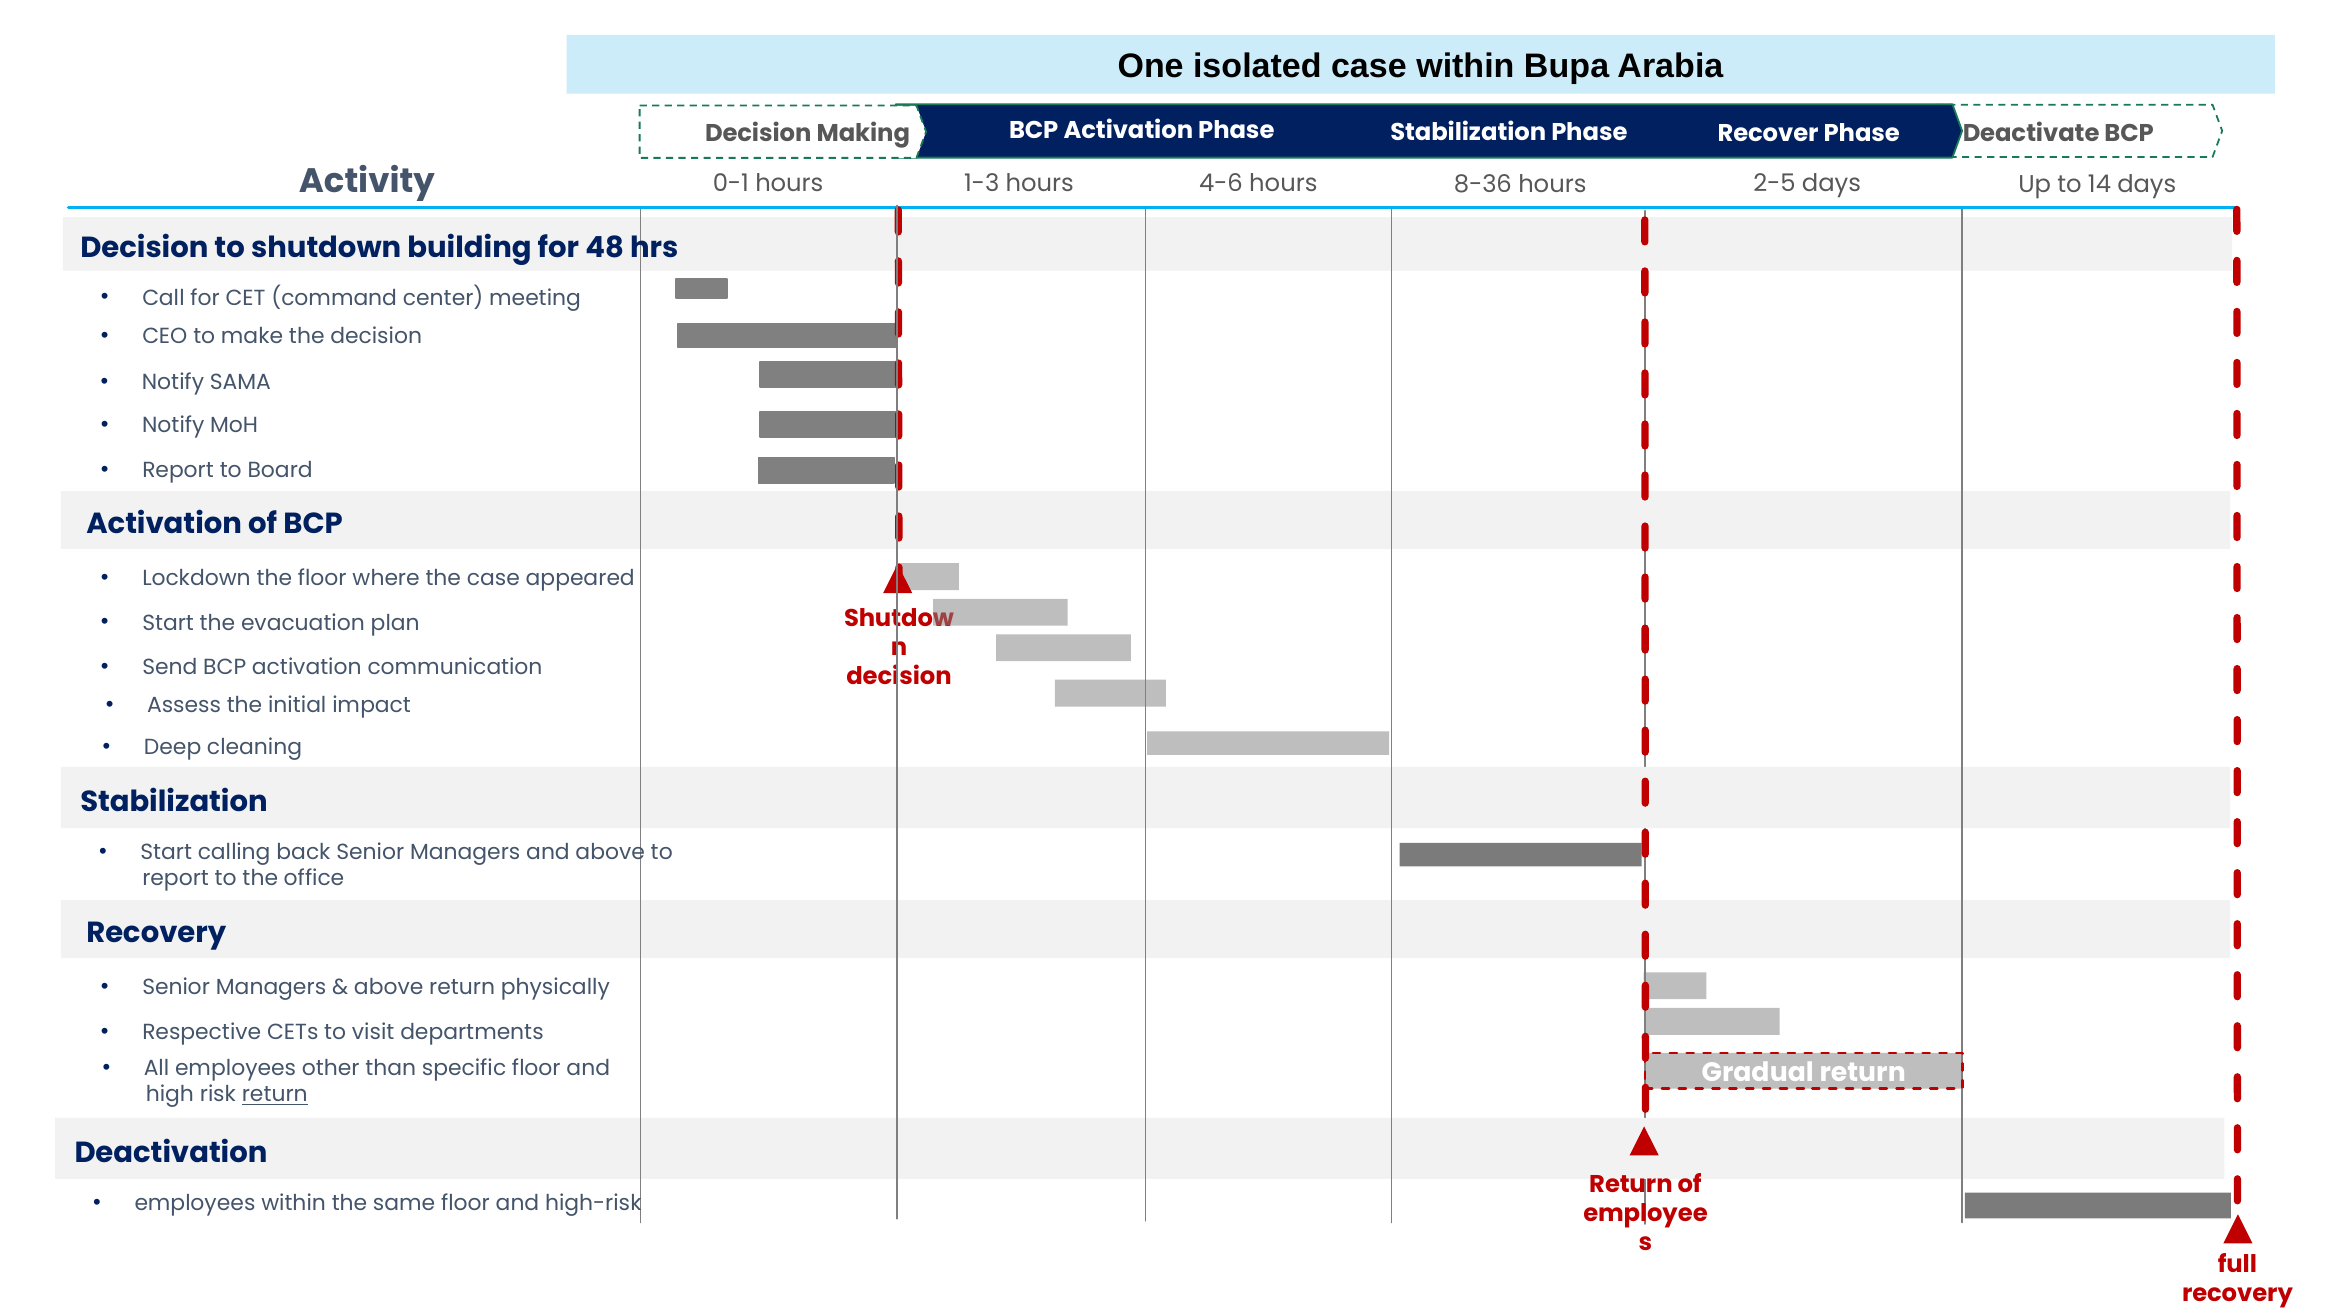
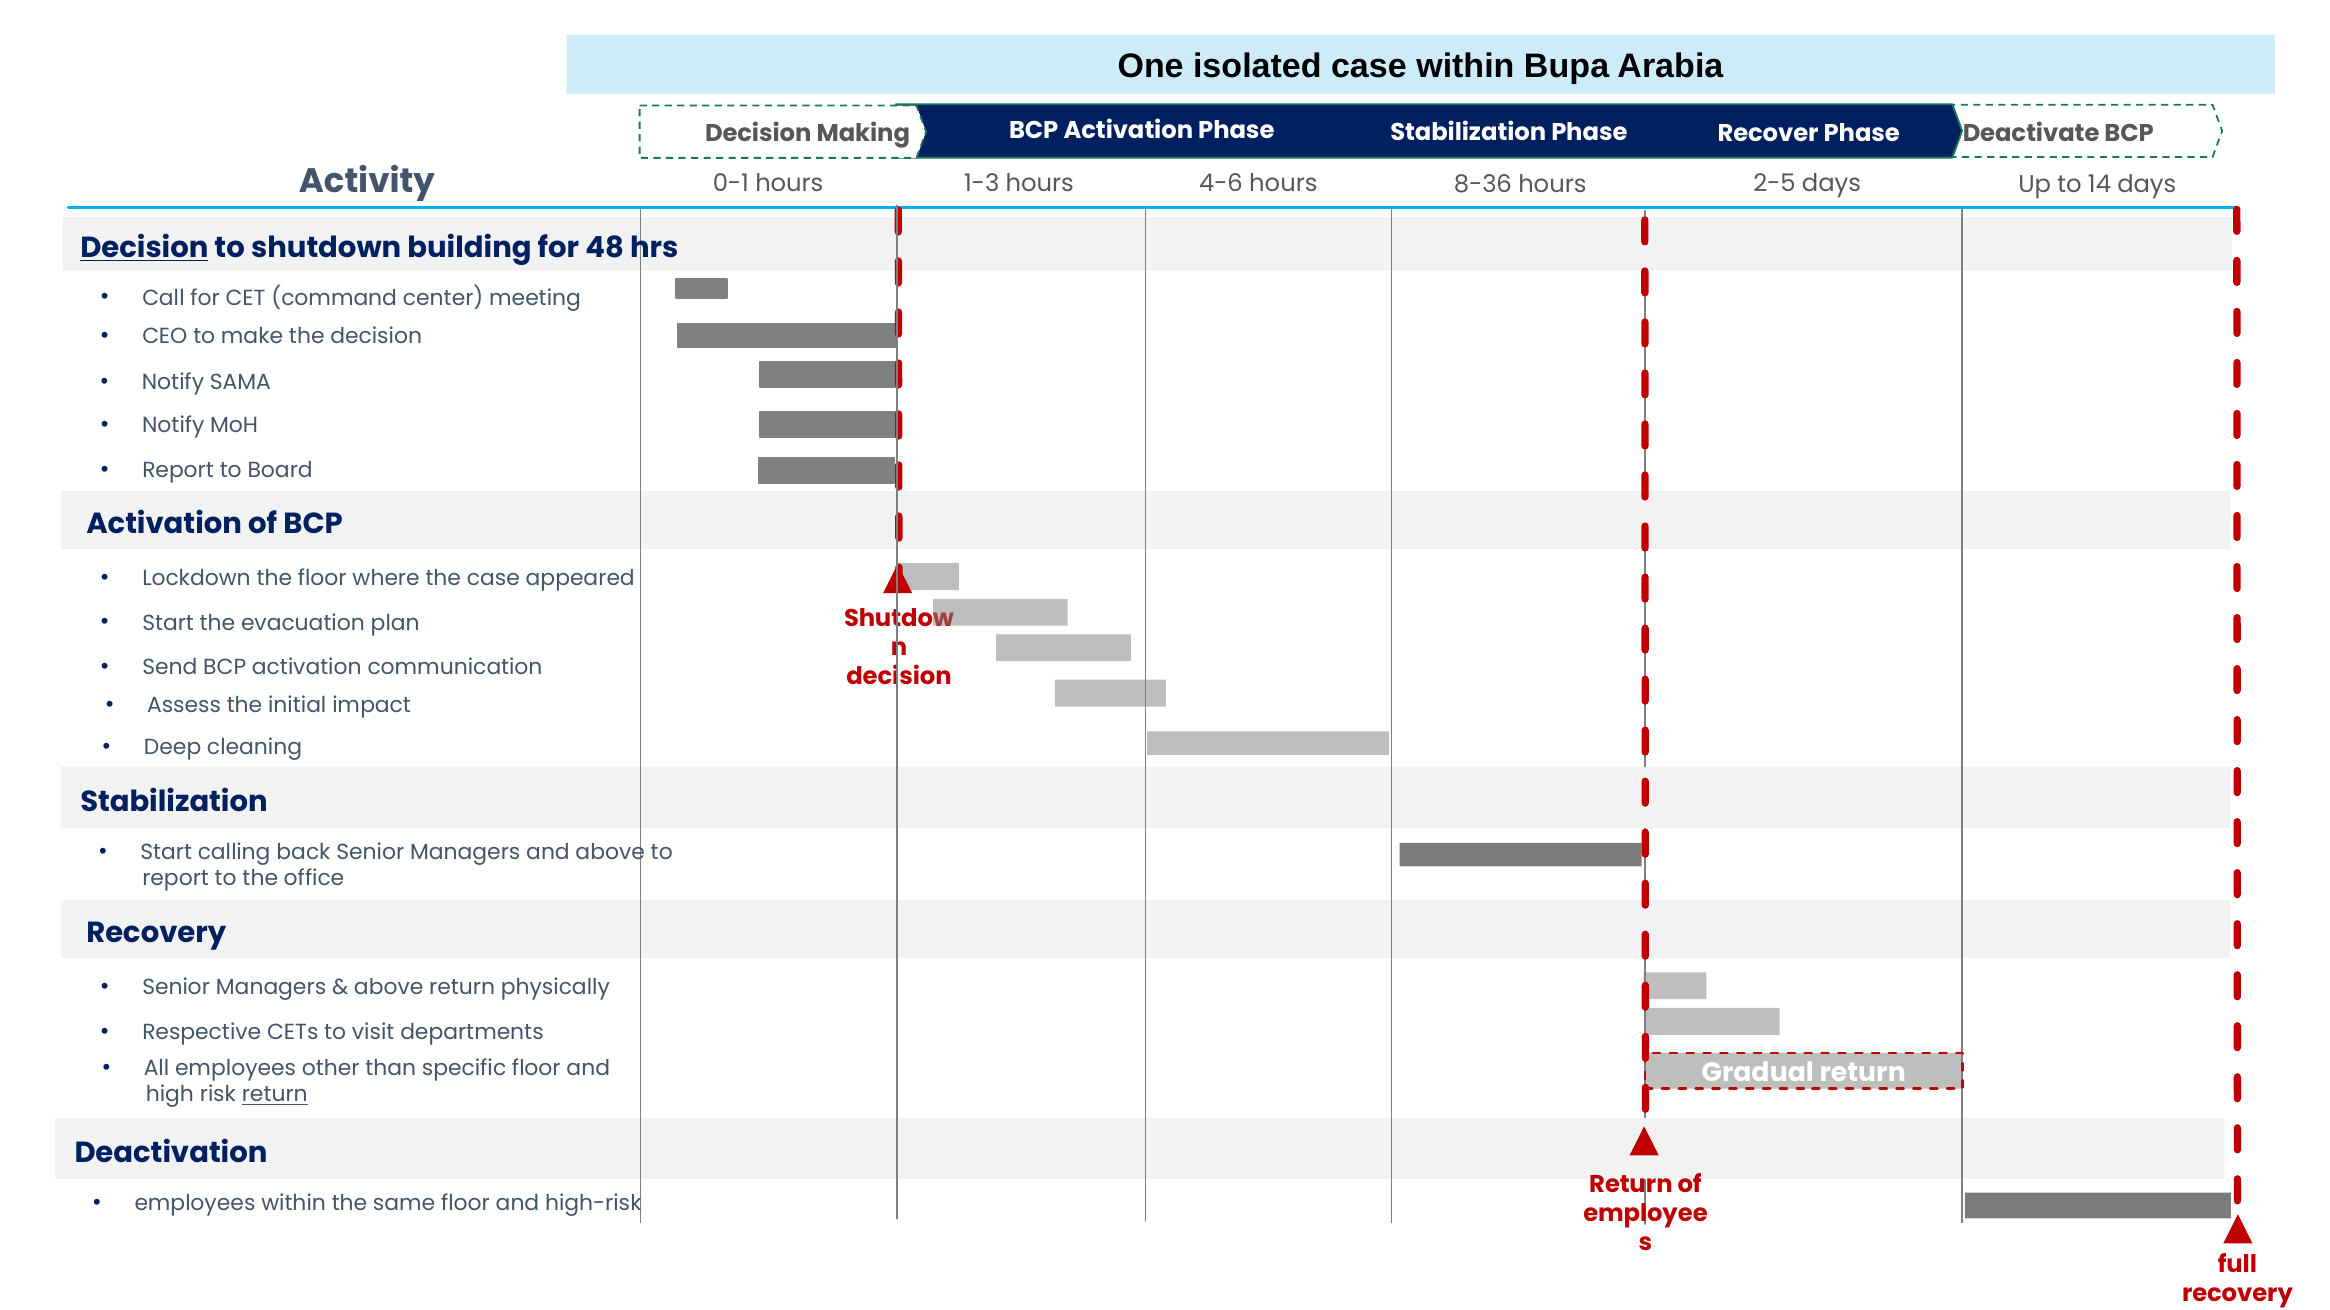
Decision underline: none -> present (144, 248)
